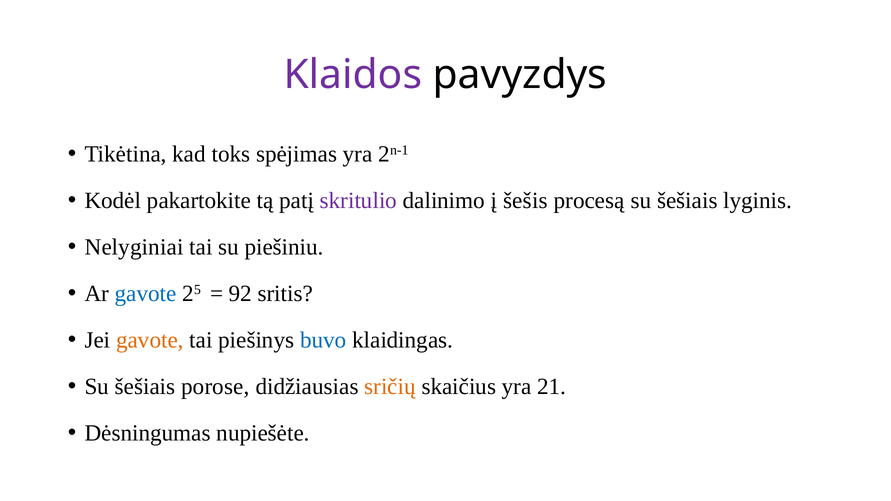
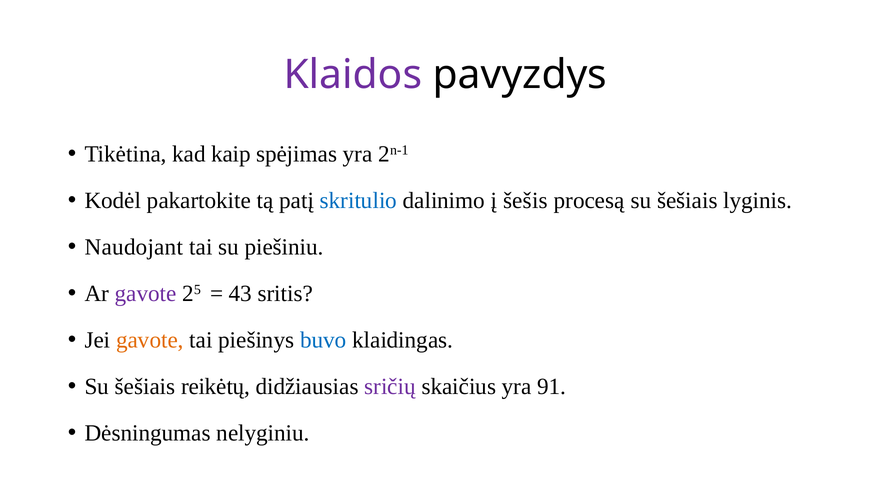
toks: toks -> kaip (231, 154)
skritulio colour: purple -> blue (358, 201)
Nelyginiai: Nelyginiai -> Naudojant (134, 247)
gavote colour: blue -> purple (146, 294)
92: 92 -> 43 (240, 294)
porose: porose -> reikėtų (216, 387)
sričių colour: orange -> purple (390, 387)
21: 21 -> 91 (552, 387)
nupiešėte: nupiešėte -> nelyginiu (263, 433)
